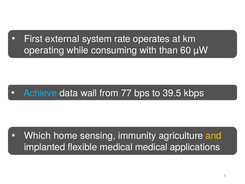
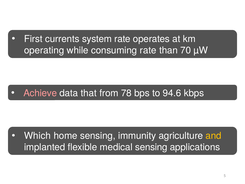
external: external -> currents (62, 39)
consuming with: with -> rate (148, 50)
60: 60 -> 70 (186, 50)
Achieve colour: light blue -> pink (40, 93)
wall: wall -> that (89, 93)
77: 77 -> 78 (126, 93)
39.5: 39.5 -> 94.6 (172, 93)
medical medical: medical -> sensing (151, 147)
